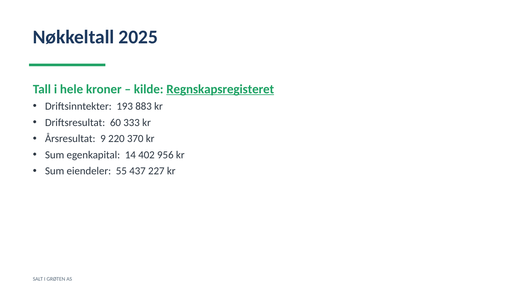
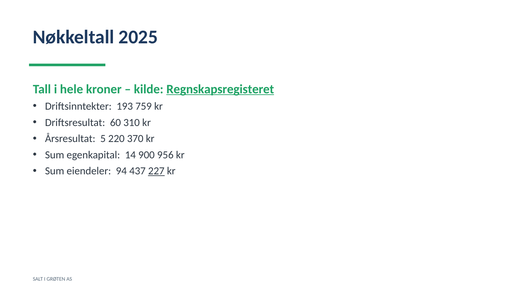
883: 883 -> 759 (144, 106)
333: 333 -> 310 (132, 122)
9: 9 -> 5 (103, 139)
402: 402 -> 900 (146, 155)
55: 55 -> 94 (121, 171)
227 underline: none -> present (156, 171)
